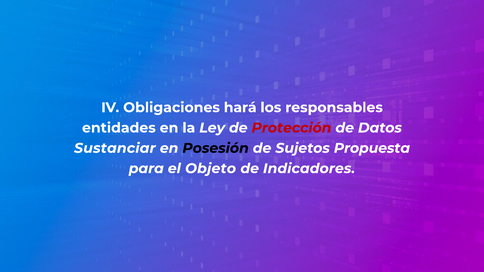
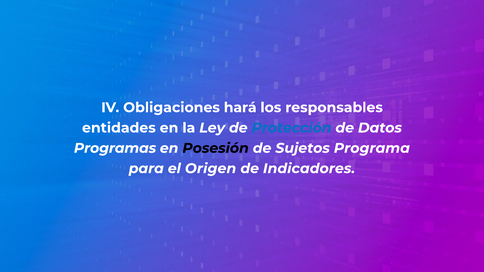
Protección colour: red -> blue (292, 128)
Sustanciar: Sustanciar -> Programas (115, 148)
Propuesta: Propuesta -> Programa (372, 148)
Objeto: Objeto -> Origen (211, 169)
